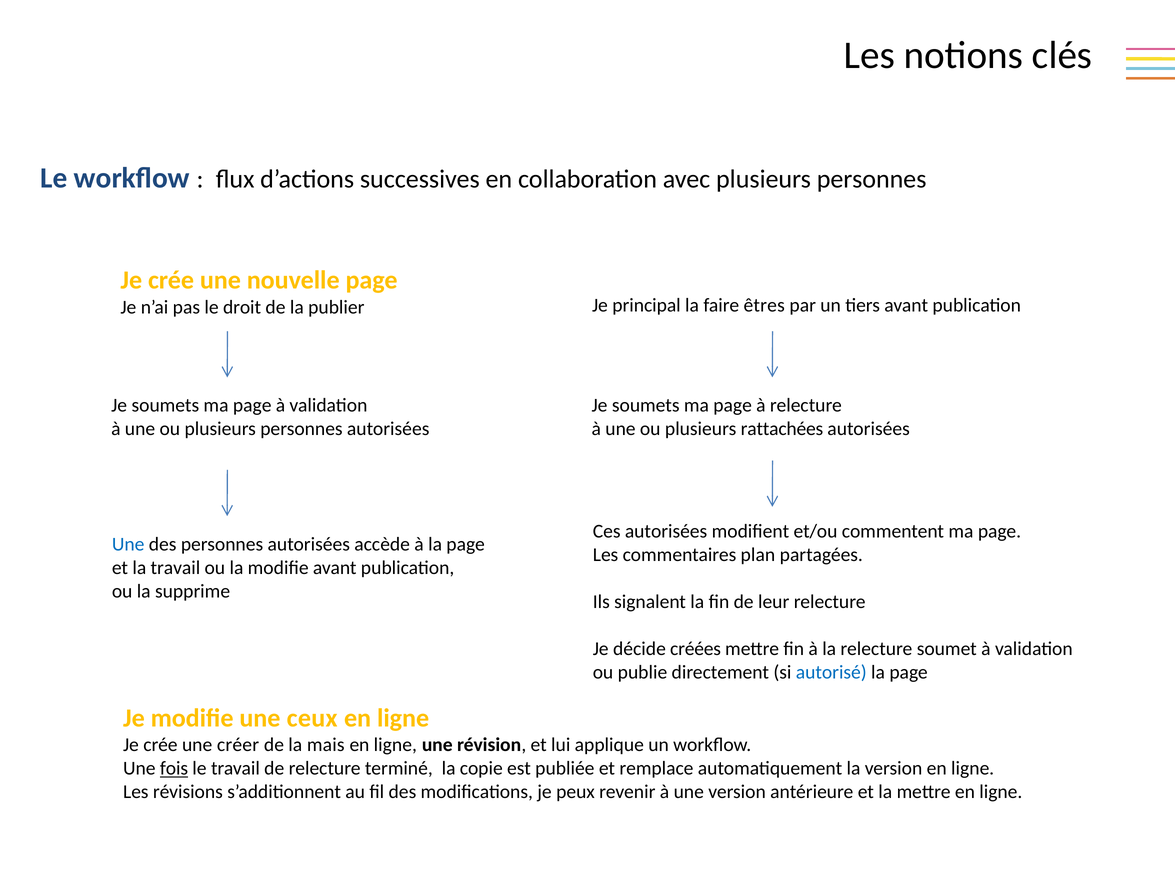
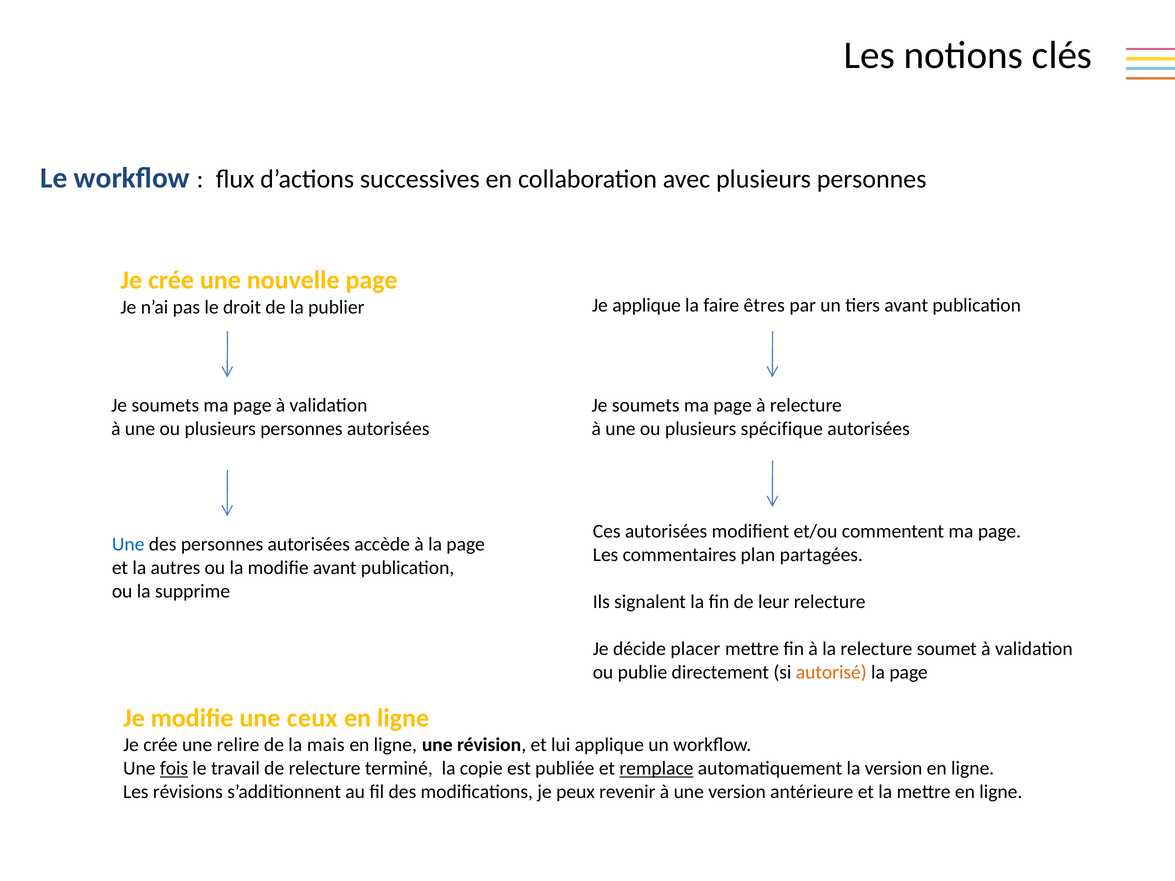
Je principal: principal -> applique (647, 305)
rattachées: rattachées -> spécifique (782, 429)
la travail: travail -> autres (175, 568)
créées: créées -> placer (695, 649)
autorisé colour: blue -> orange (831, 672)
créer: créer -> relire (238, 745)
remplace underline: none -> present (656, 769)
